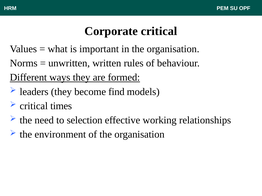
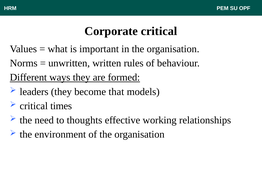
find: find -> that (116, 92)
selection: selection -> thoughts (85, 120)
